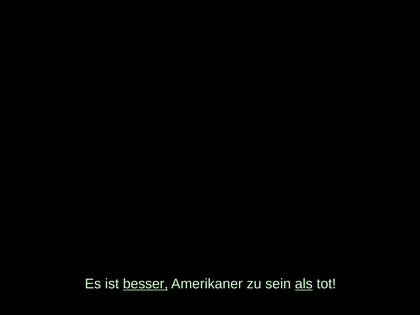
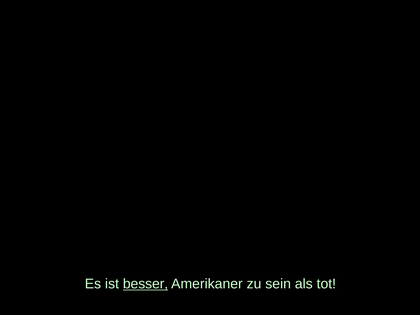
als underline: present -> none (304, 284)
